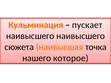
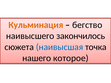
пускает: пускает -> бегство (87, 25)
наивысшего наивысшего: наивысшего -> закончилось (81, 36)
наивысшая colour: orange -> blue (60, 47)
